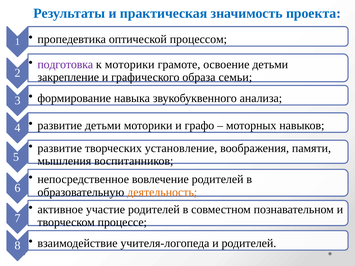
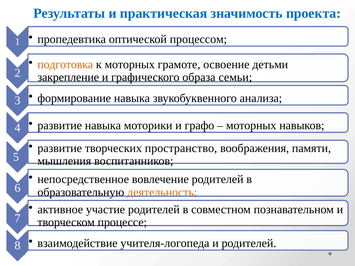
подготовка colour: purple -> orange (65, 64)
к моторики: моторики -> моторных (130, 64)
развитие детьми: детьми -> навыка (103, 126)
установление: установление -> пространство (181, 148)
